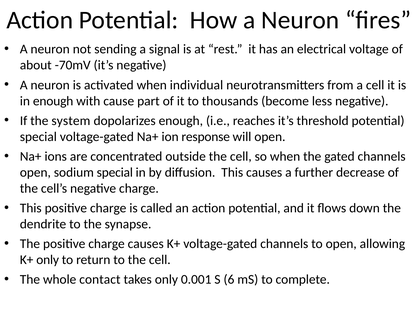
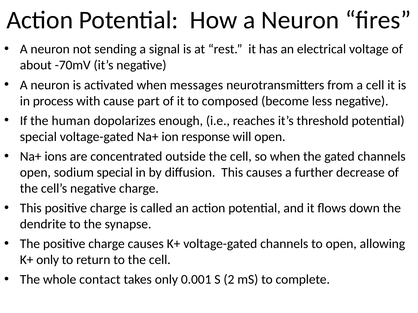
individual: individual -> messages (196, 85)
in enough: enough -> process (53, 101)
thousands: thousands -> composed (230, 101)
system: system -> human (71, 121)
6: 6 -> 2 (229, 280)
